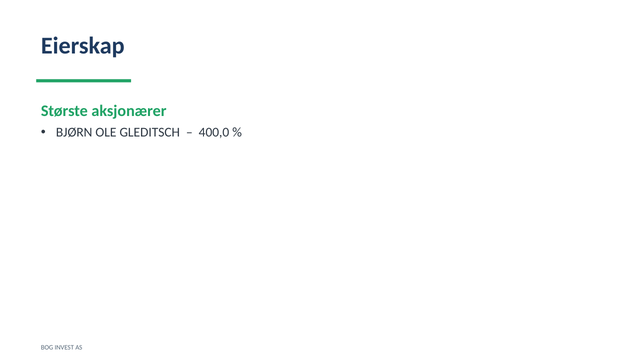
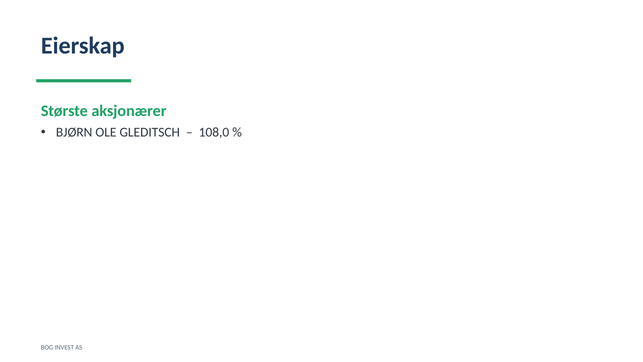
400,0: 400,0 -> 108,0 (214, 132)
